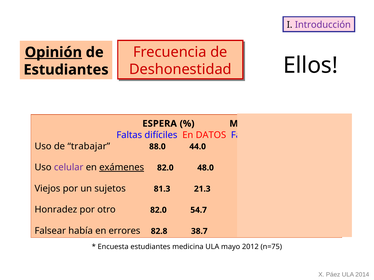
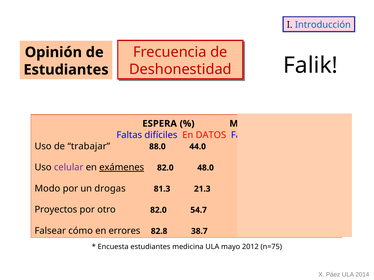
Introducción colour: purple -> blue (323, 25)
Opinión underline: present -> none (53, 52)
Ellos: Ellos -> Falik (310, 66)
Viejos: Viejos -> Modo (47, 189)
sujetos: sujetos -> drogas (110, 189)
Honradez: Honradez -> Proyectos (56, 210)
había: había -> cómo (81, 231)
